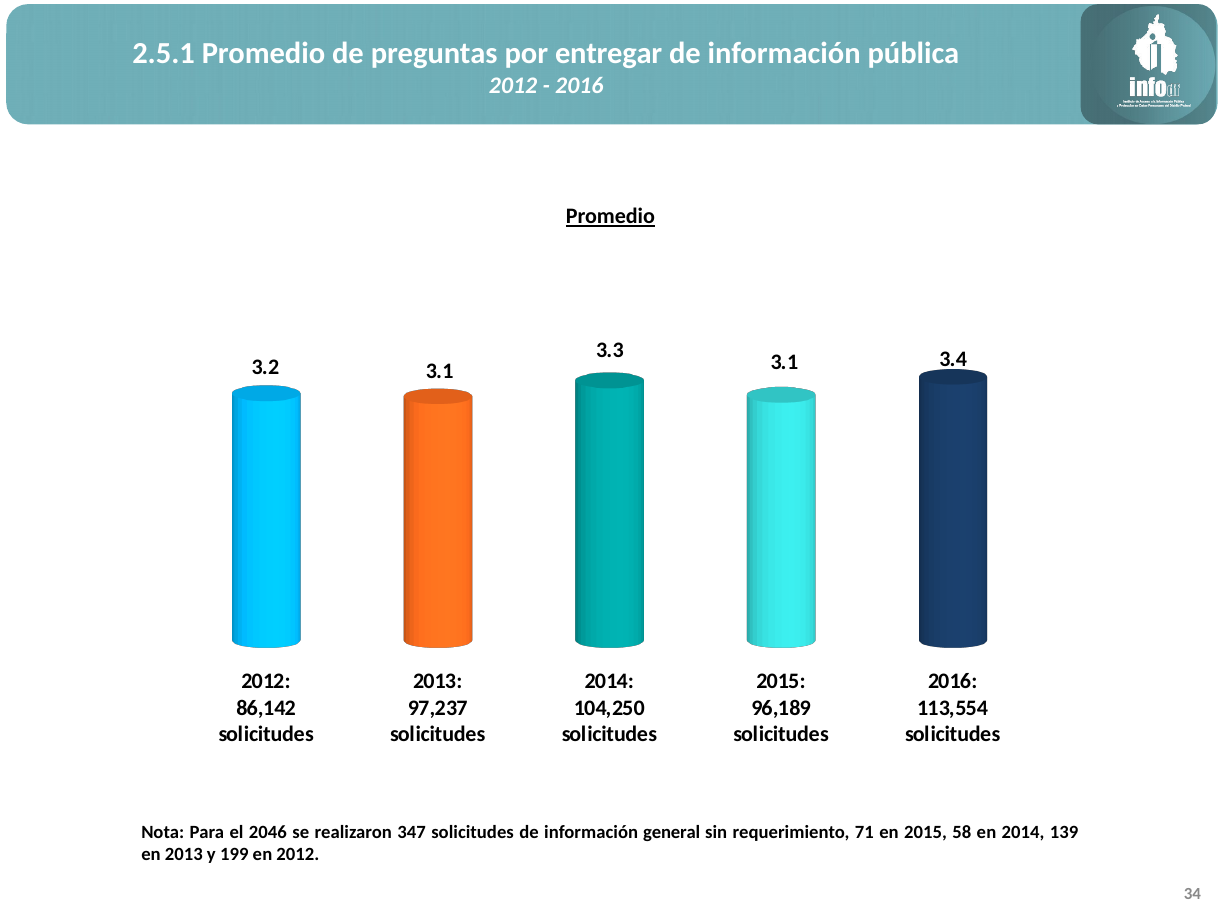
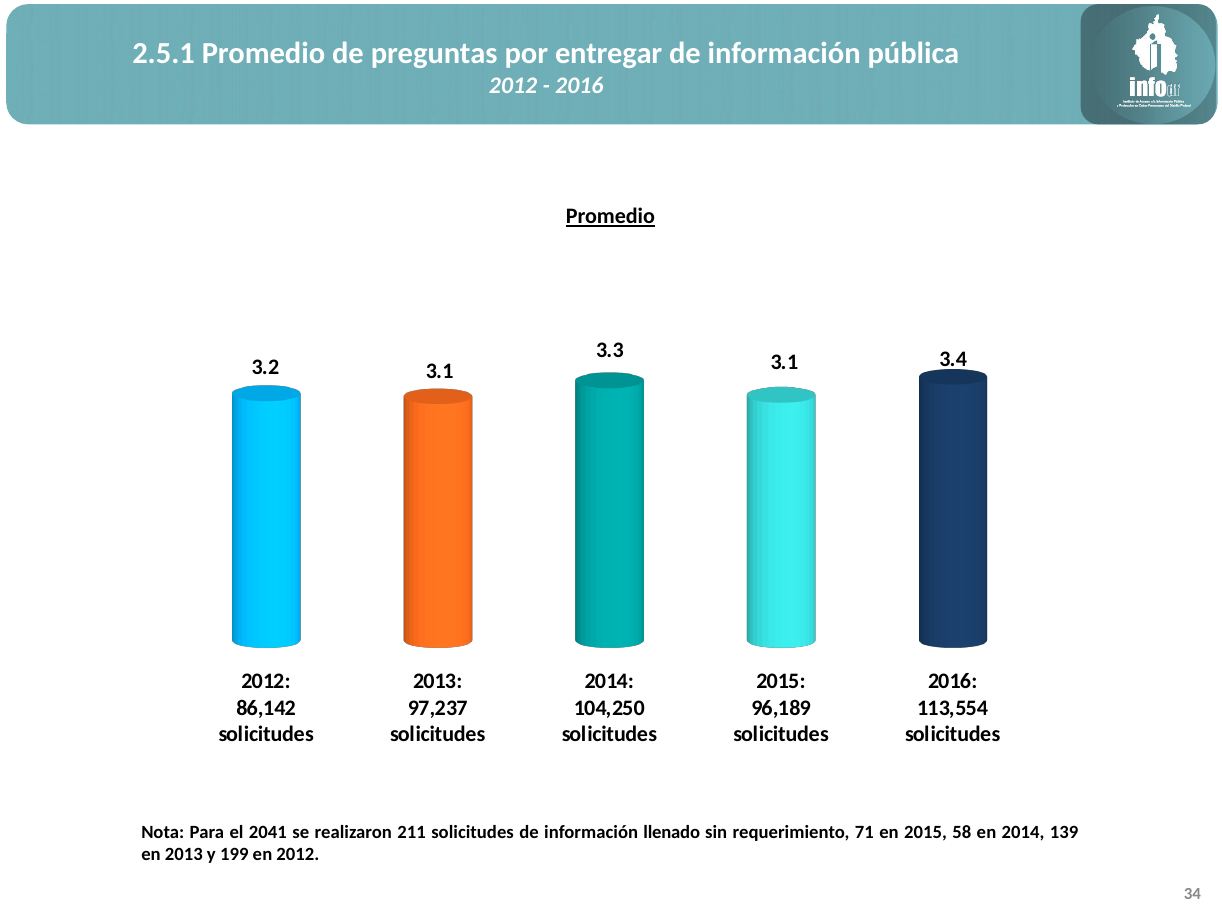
2046: 2046 -> 2041 (268, 833)
347: 347 -> 211 (412, 833)
general: general -> llenado (672, 833)
